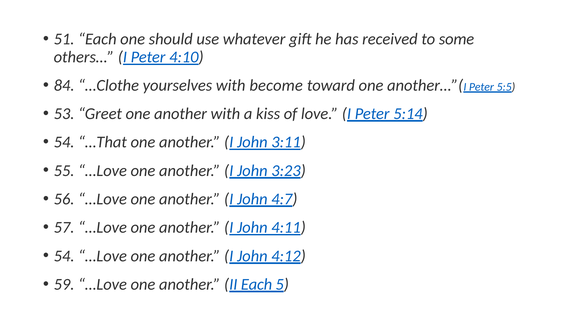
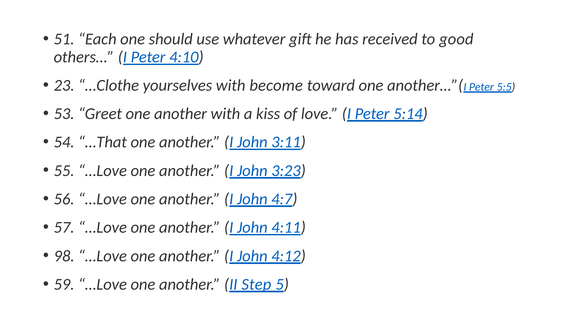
some: some -> good (456, 39)
84: 84 -> 23 (64, 85)
54: 54 -> 98 (64, 256)
II Each: Each -> Step (256, 284)
